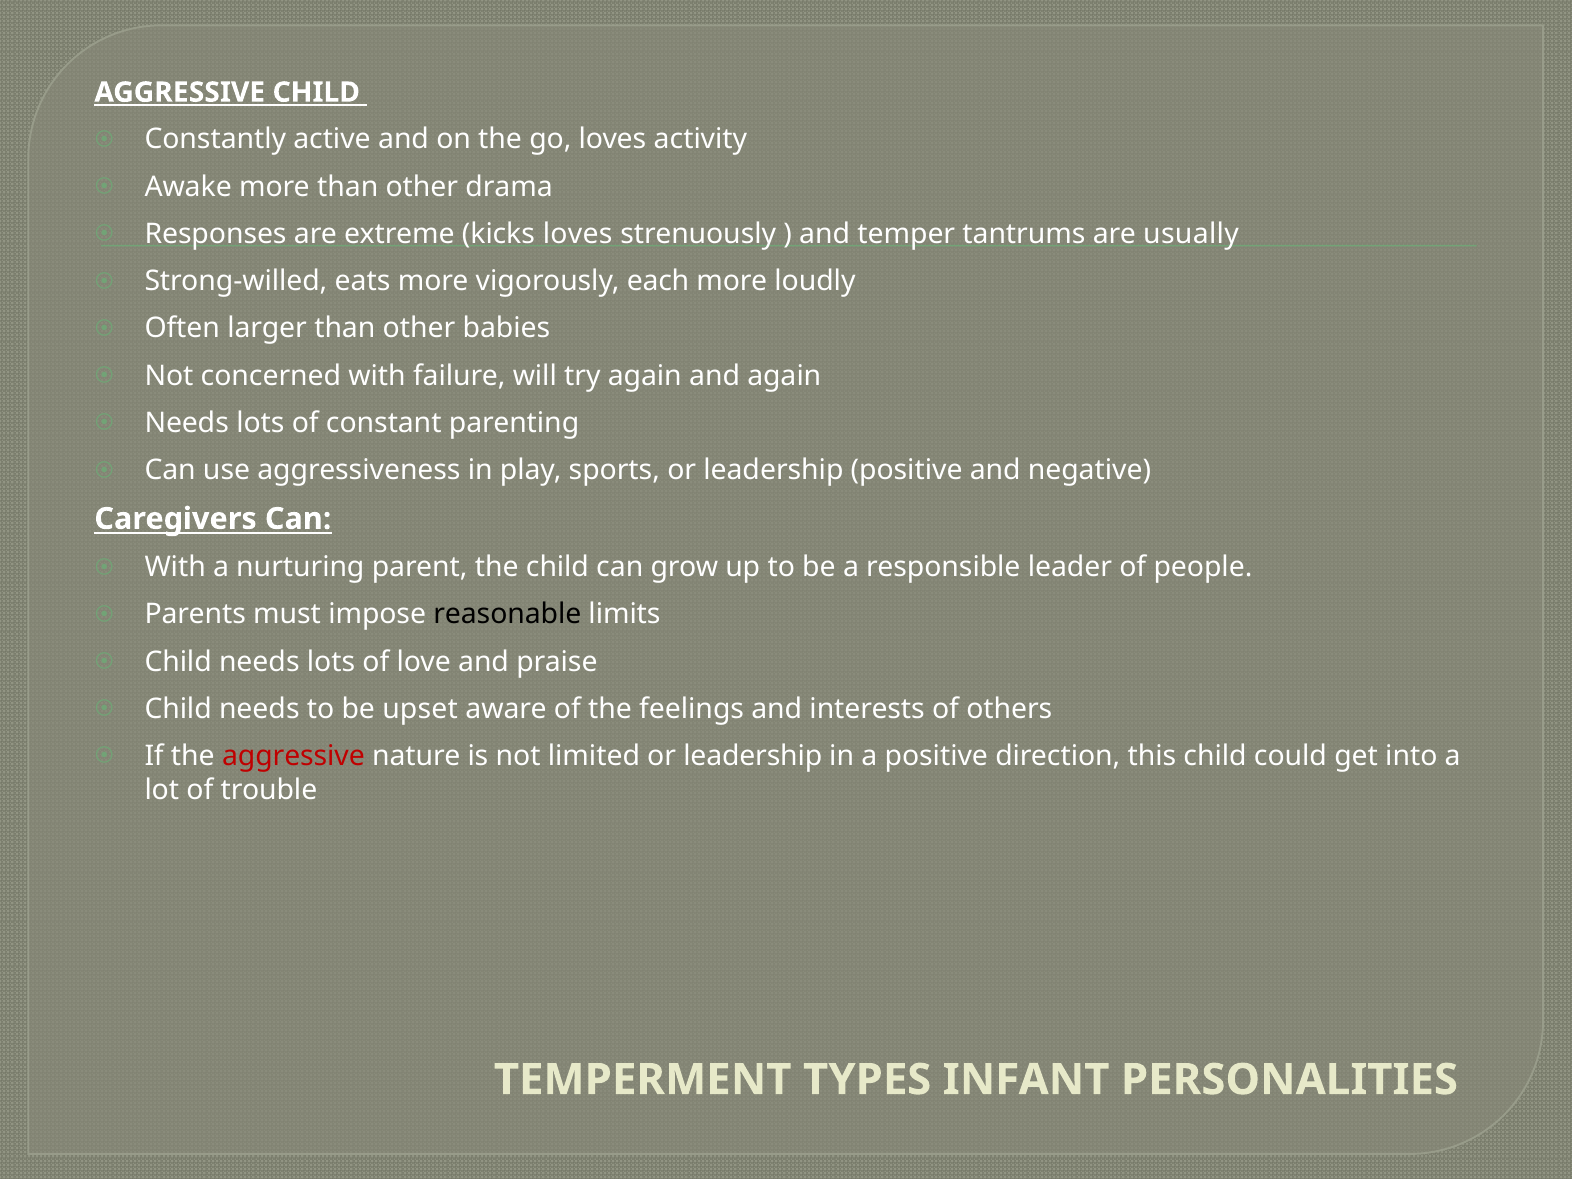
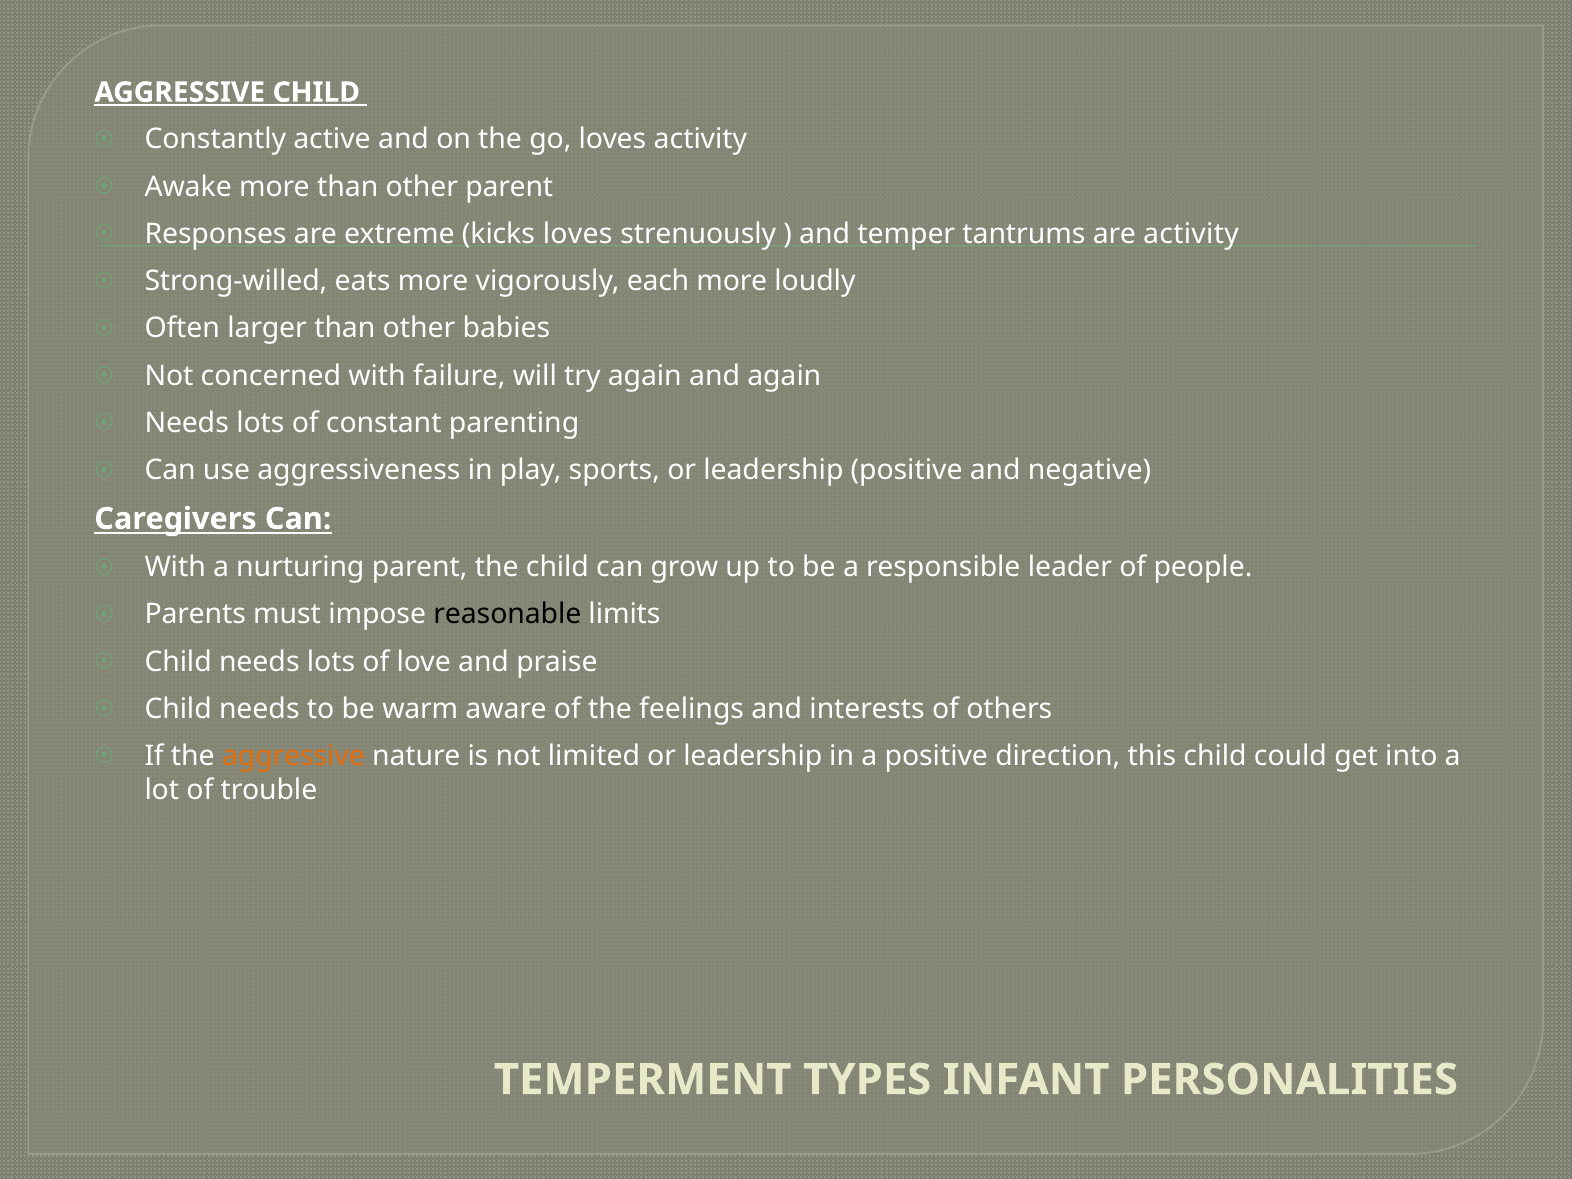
other drama: drama -> parent (509, 187)
are usually: usually -> activity (1191, 234)
upset: upset -> warm (420, 709)
aggressive colour: red -> orange (293, 756)
